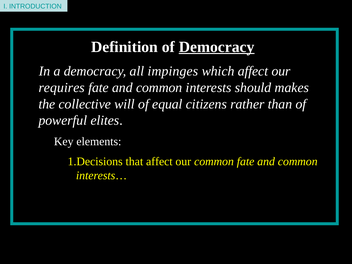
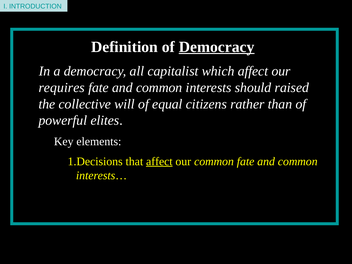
impinges: impinges -> capitalist (173, 71)
makes: makes -> raised (292, 88)
affect underline: none -> present (159, 161)
